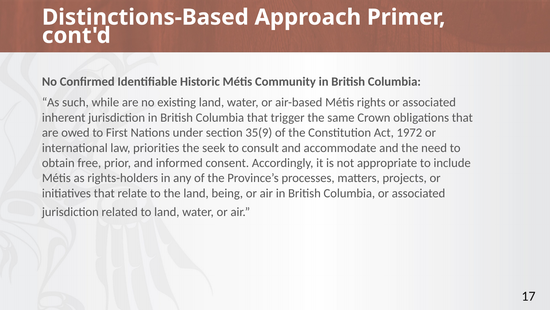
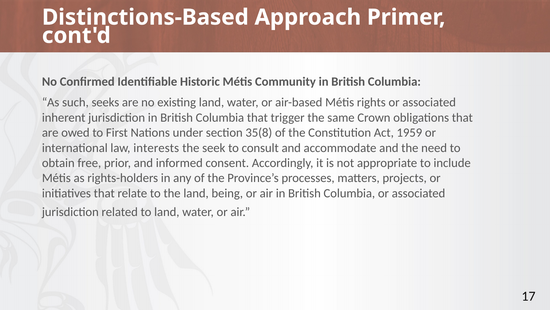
while: while -> seeks (105, 102)
35(9: 35(9 -> 35(8 (259, 132)
1972: 1972 -> 1959 (409, 132)
priorities: priorities -> interests (156, 148)
